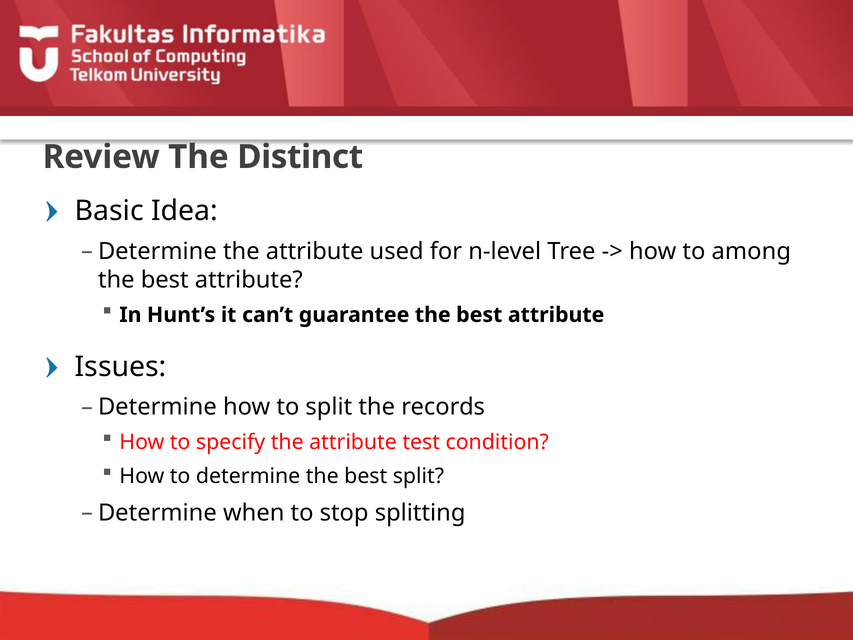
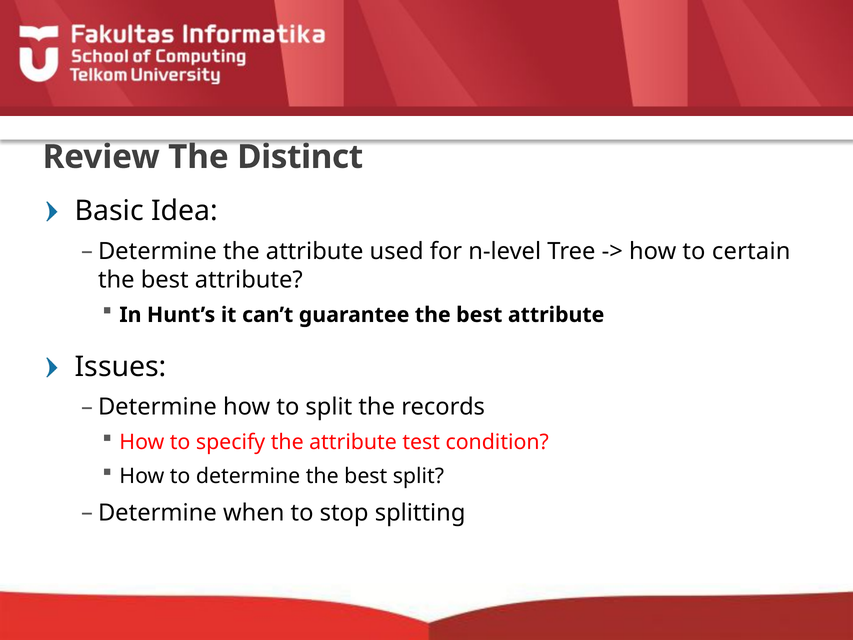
among: among -> certain (751, 251)
